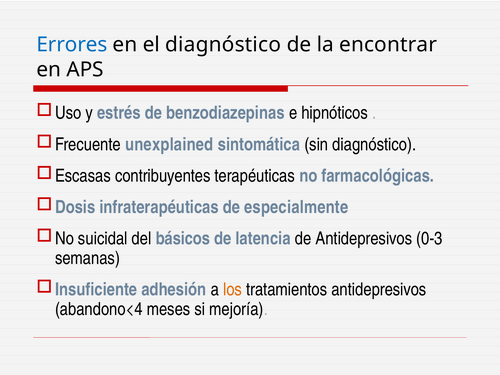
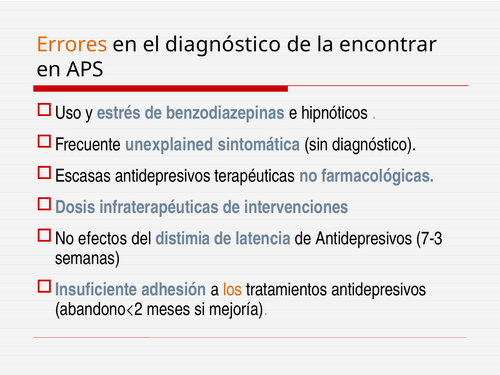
Errores colour: blue -> orange (72, 45)
Escasas contribuyentes: contribuyentes -> antidepresivos (163, 176)
especialmente: especialmente -> intervenciones (296, 207)
suicidal: suicidal -> efectos (103, 239)
básicos: básicos -> distimia (183, 239)
0-3: 0-3 -> 7-3 (429, 239)
abandono<4: abandono<4 -> abandono<2 (99, 309)
